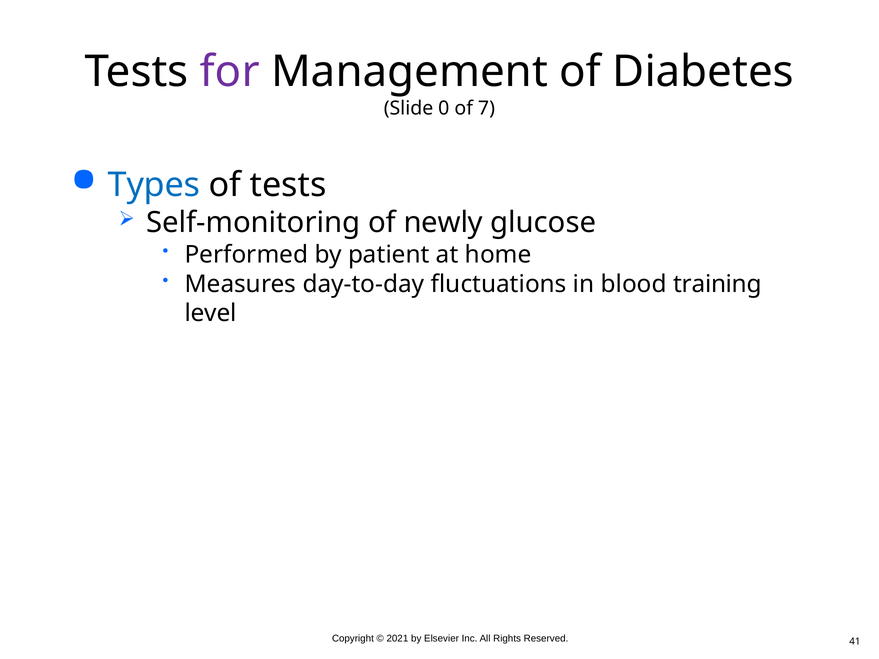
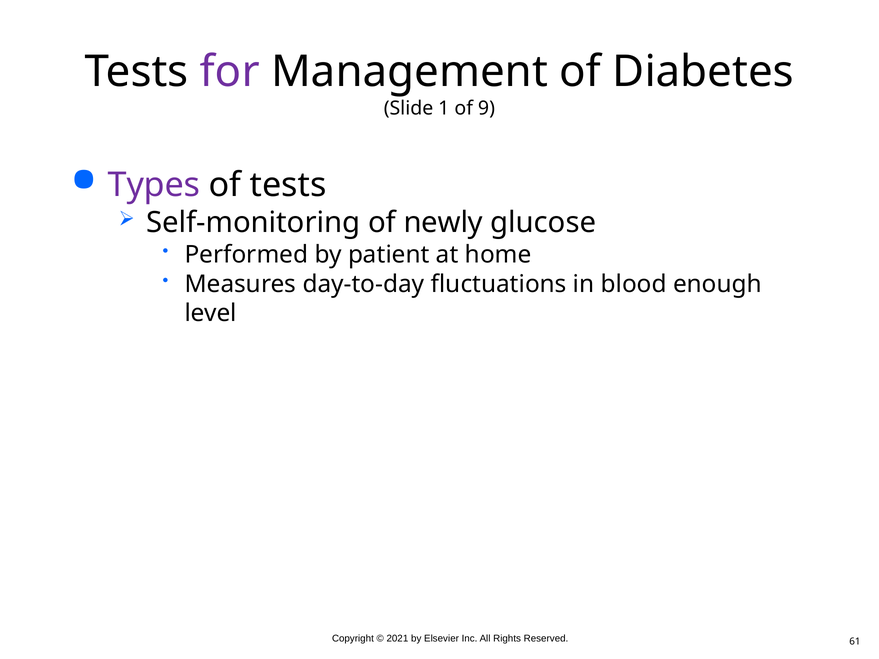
0: 0 -> 1 (444, 108)
7: 7 -> 9 (486, 108)
Types colour: blue -> purple (154, 185)
training: training -> enough (717, 284)
41: 41 -> 61 (855, 642)
